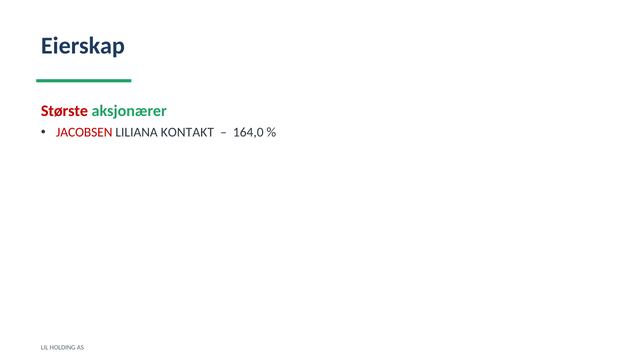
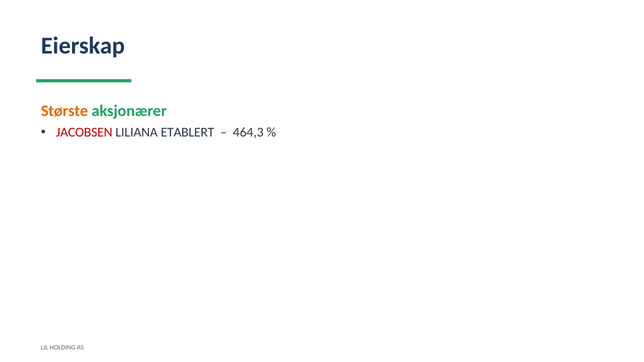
Største colour: red -> orange (65, 111)
KONTAKT: KONTAKT -> ETABLERT (187, 132)
164,0: 164,0 -> 464,3 (248, 132)
